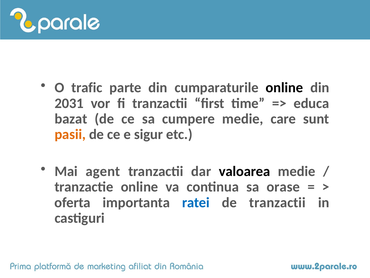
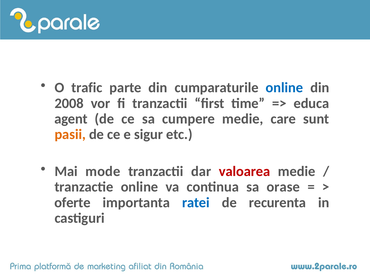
online colour: black -> blue (284, 88)
2031: 2031 -> 2008 (69, 103)
bazat: bazat -> agent (71, 119)
agent: agent -> mode (103, 171)
valoarea colour: black -> red (245, 171)
oferta: oferta -> oferte (72, 202)
de tranzactii: tranzactii -> recurenta (278, 202)
